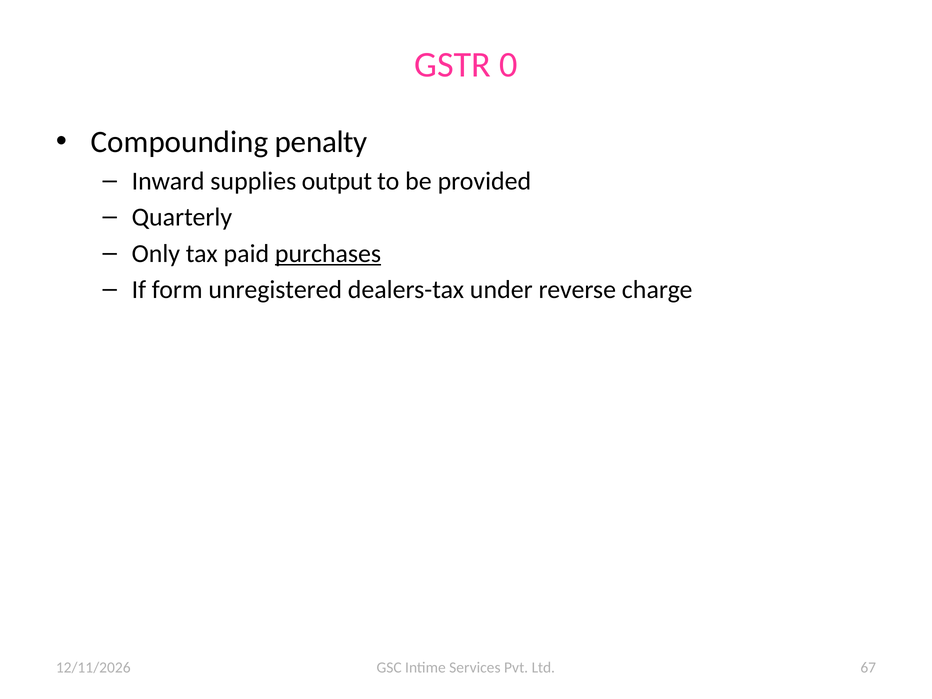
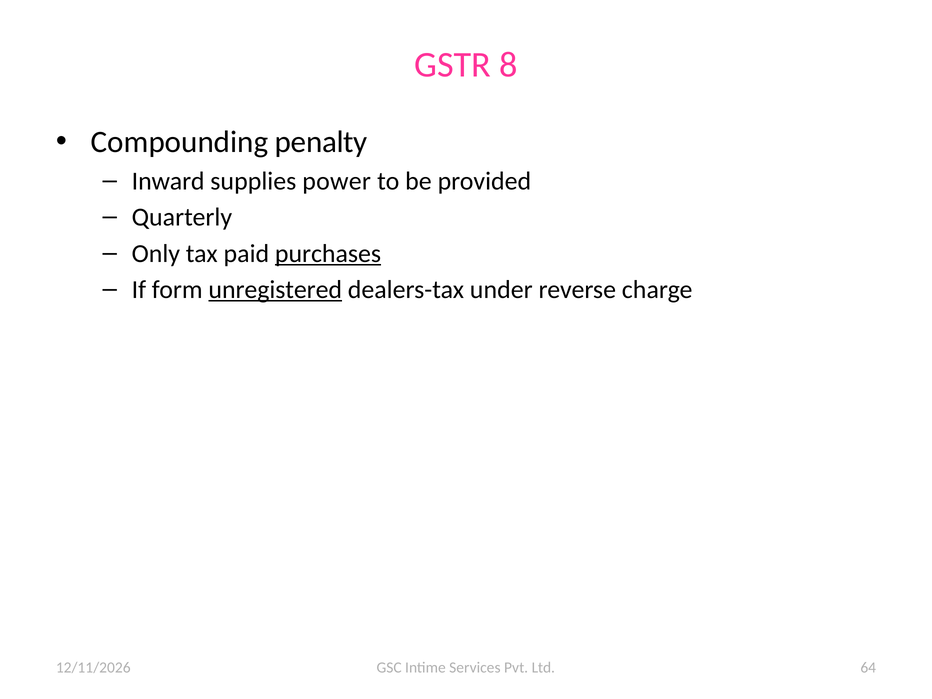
0: 0 -> 8 (508, 65)
output: output -> power (337, 181)
unregistered underline: none -> present (275, 290)
67: 67 -> 64 (868, 667)
